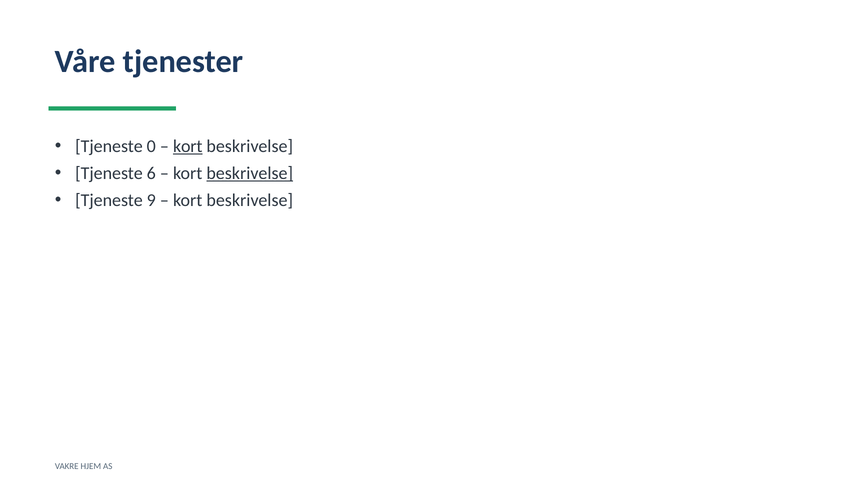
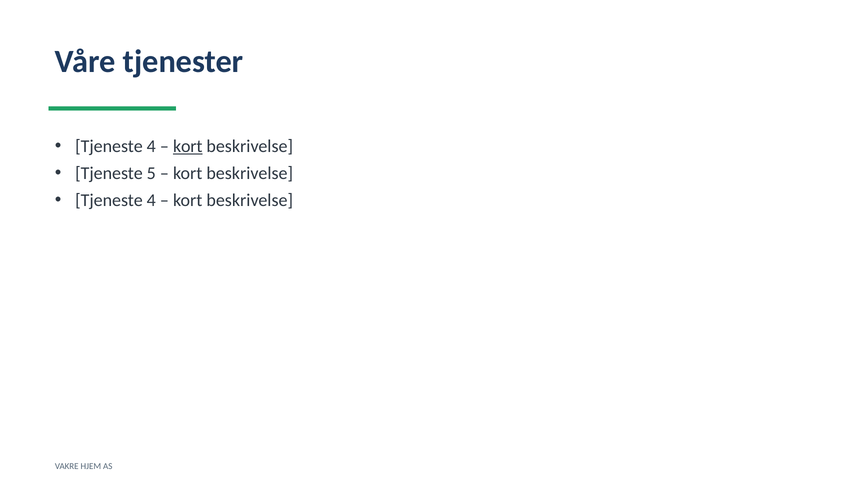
0: 0 -> 4 (151, 146)
6: 6 -> 5 (151, 173)
beskrivelse underline: present -> none (250, 173)
9: 9 -> 4 (151, 200)
